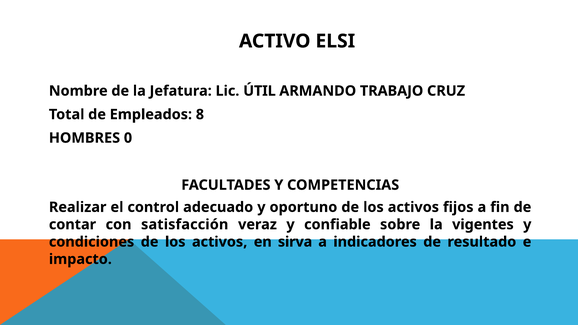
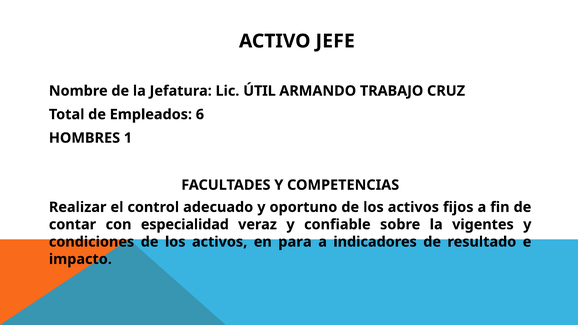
ELSI: ELSI -> JEFE (335, 41)
8: 8 -> 6 (200, 114)
0: 0 -> 1 (128, 138)
satisfacción: satisfacción -> especialidad (185, 225)
sirva: sirva -> para (295, 242)
